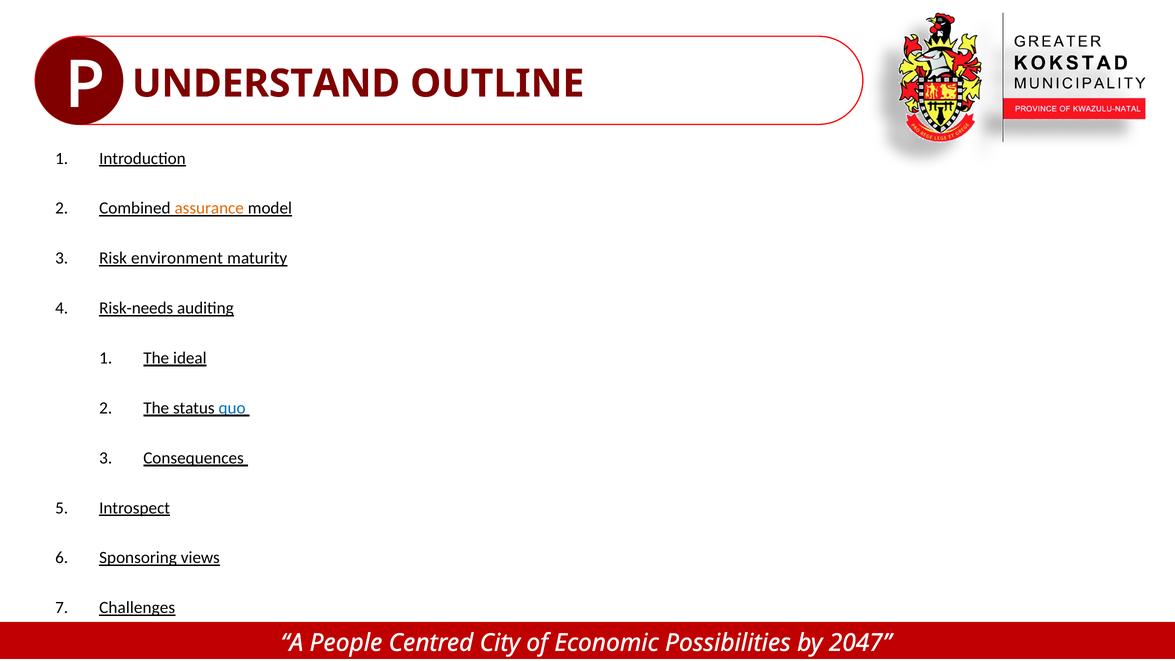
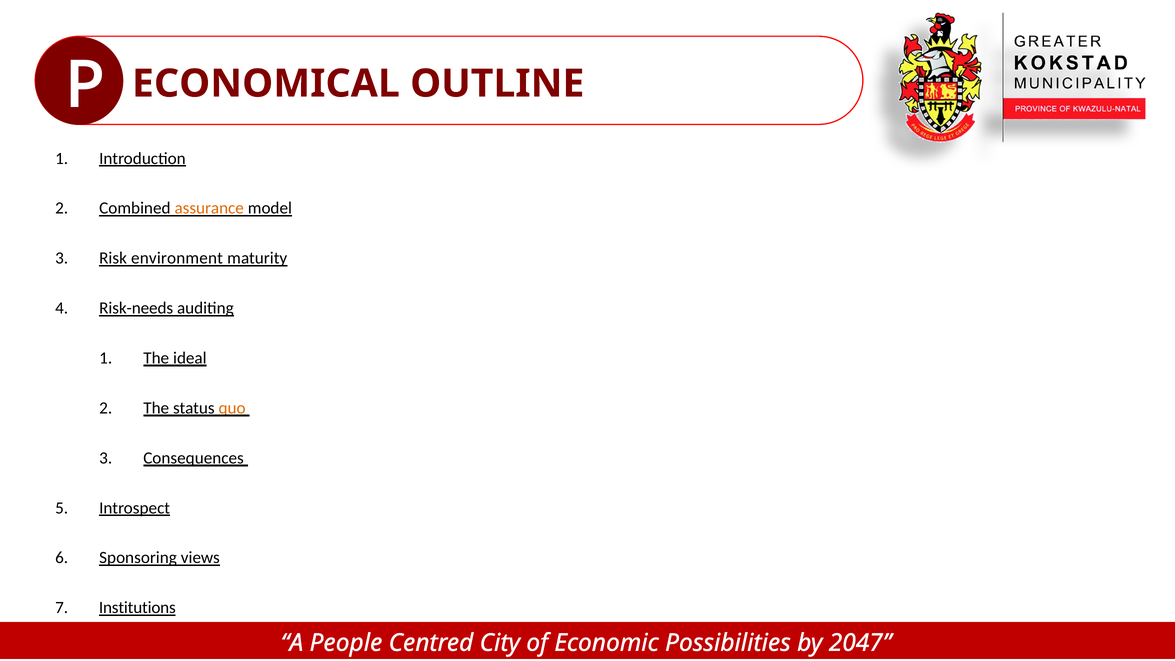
UNDERSTAND: UNDERSTAND -> ECONOMICAL (266, 84)
quo colour: blue -> orange (232, 408)
Challenges: Challenges -> Institutions (137, 608)
